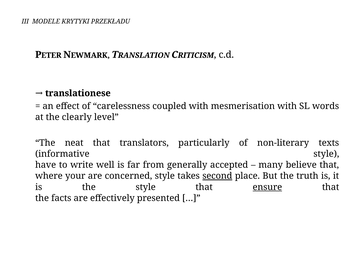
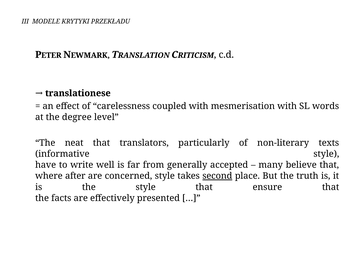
clearly: clearly -> degree (77, 117)
your: your -> after (75, 176)
ensure underline: present -> none (267, 187)
